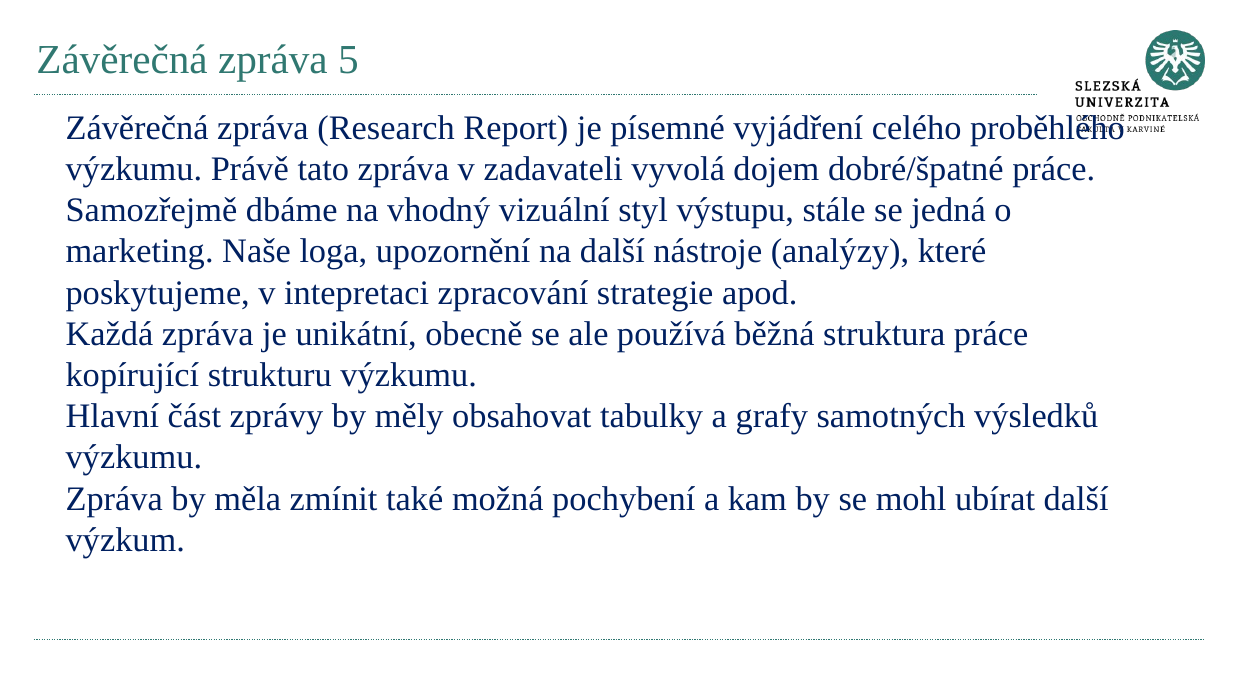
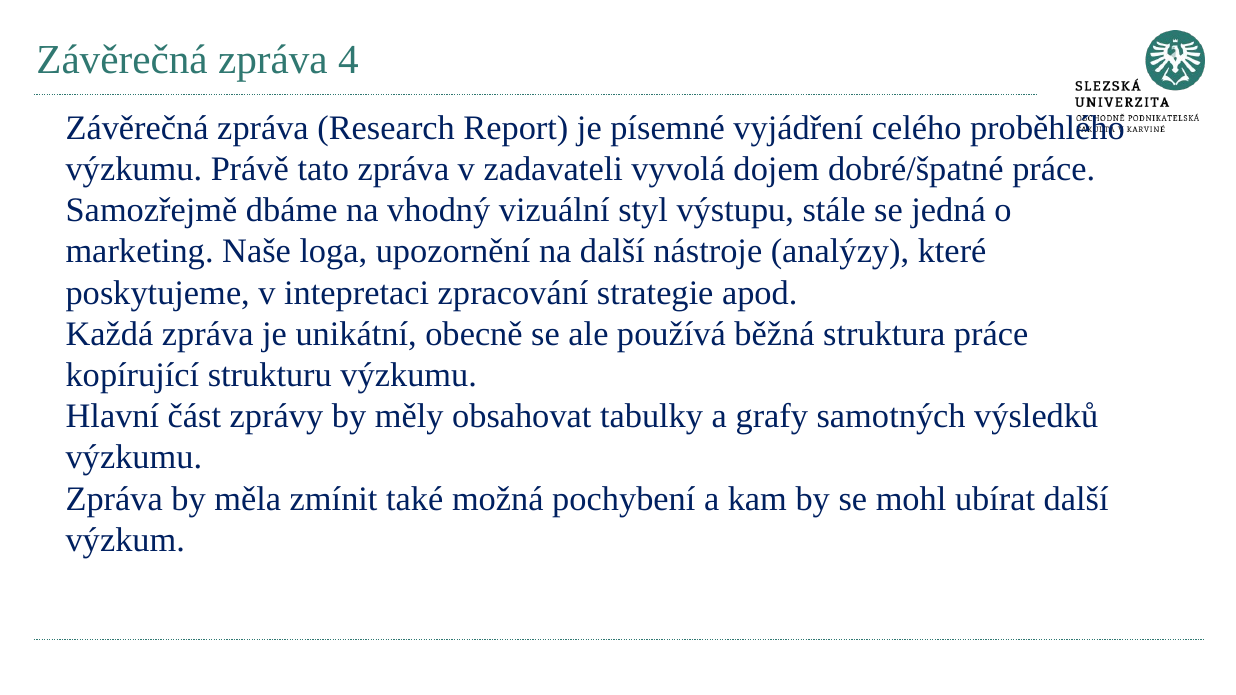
5: 5 -> 4 (348, 60)
